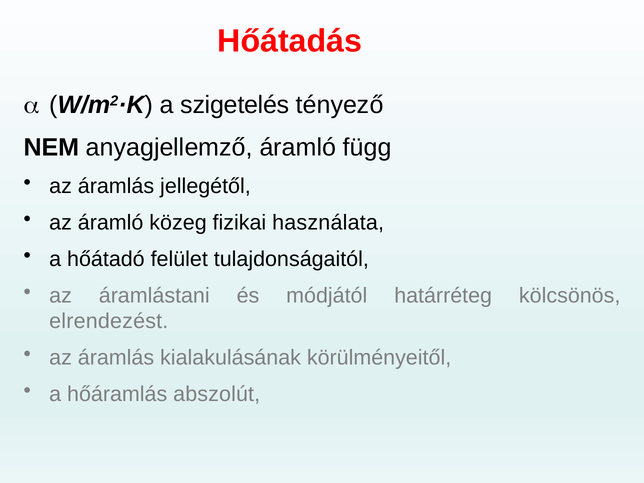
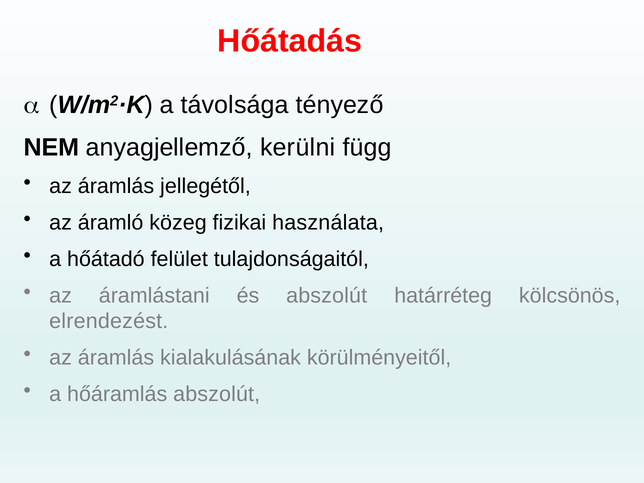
szigetelés: szigetelés -> távolsága (235, 105)
anyagjellemző áramló: áramló -> kerülni (298, 148)
és módjától: módjától -> abszolút (327, 296)
